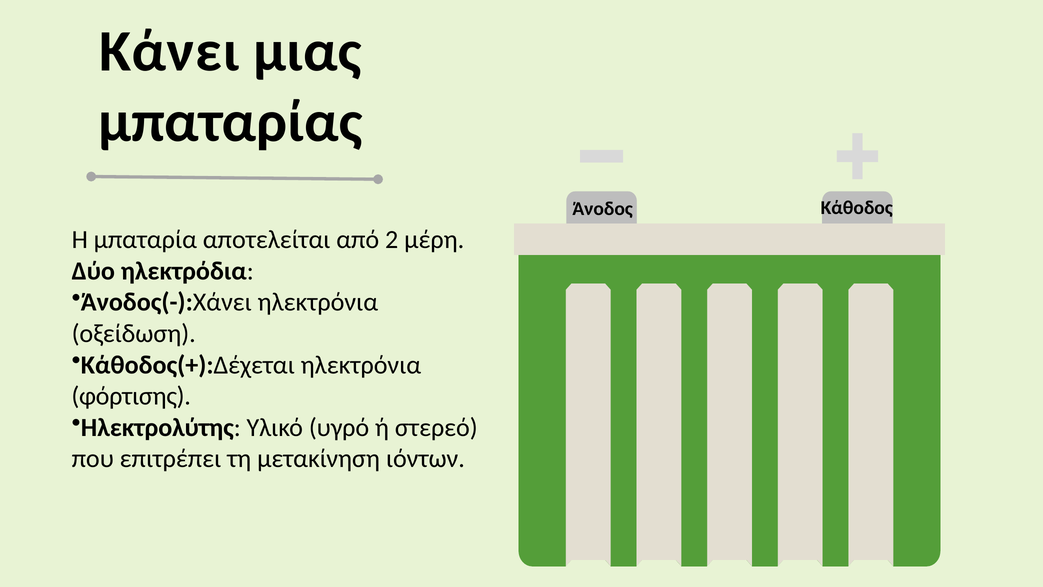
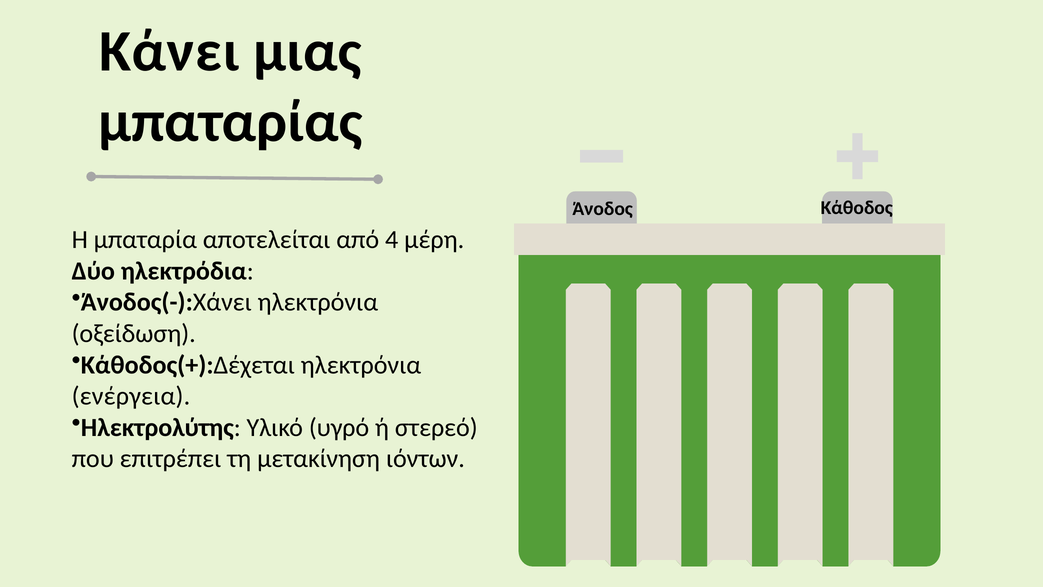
2: 2 -> 4 (392, 240)
φόρτισης: φόρτισης -> ενέργεια (131, 396)
